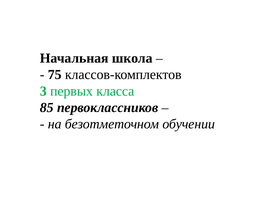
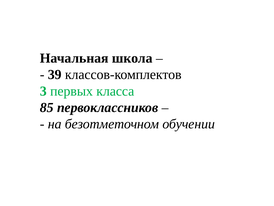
75: 75 -> 39 (55, 74)
